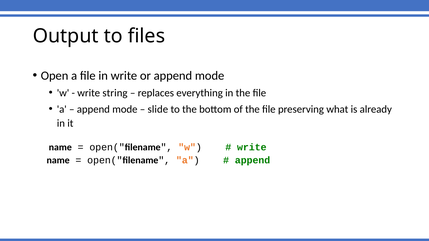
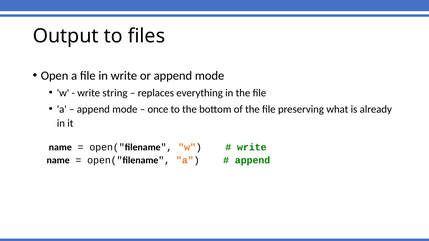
slide: slide -> once (158, 109)
